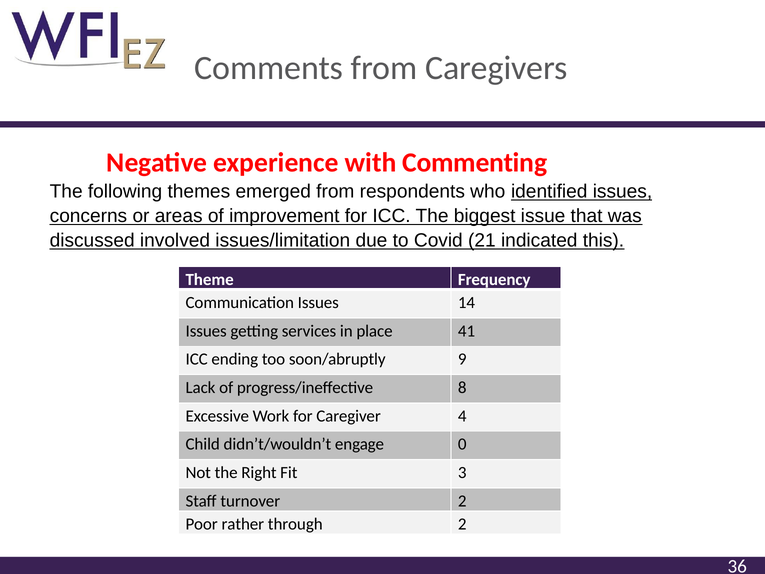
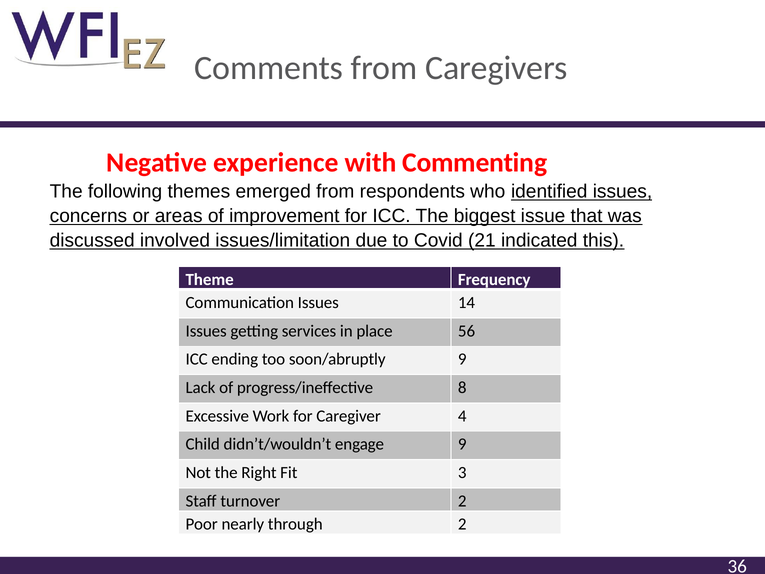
41: 41 -> 56 (467, 331)
engage 0: 0 -> 9 (462, 444)
rather: rather -> nearly (243, 524)
